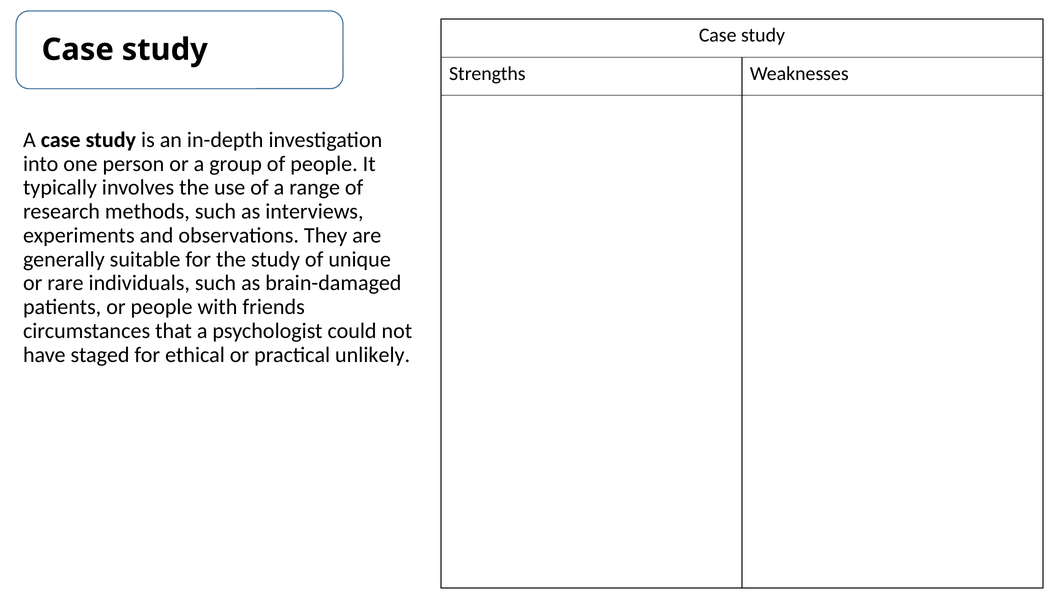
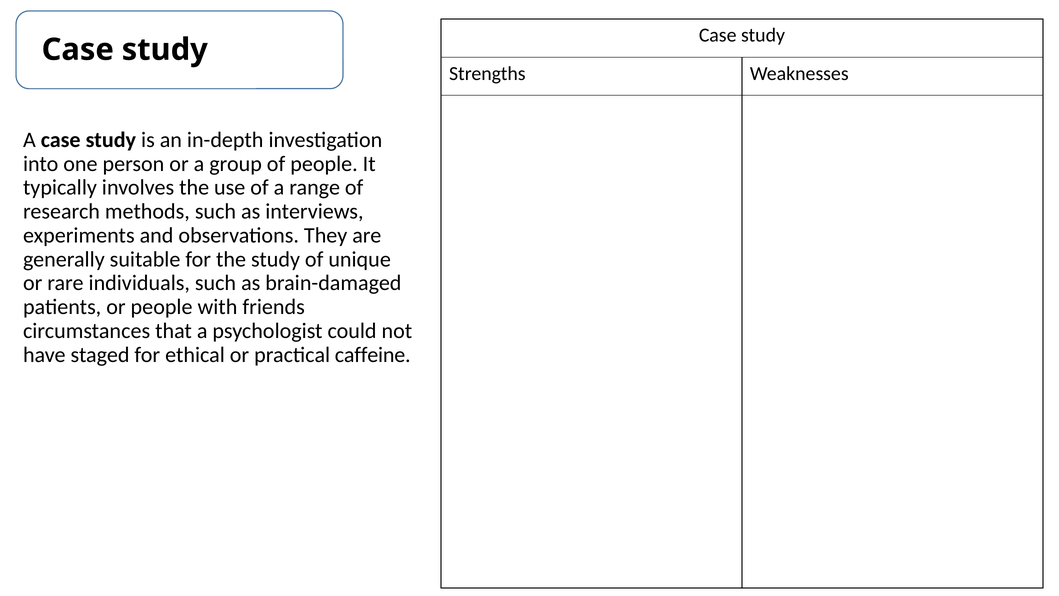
unlikely: unlikely -> caffeine (373, 355)
